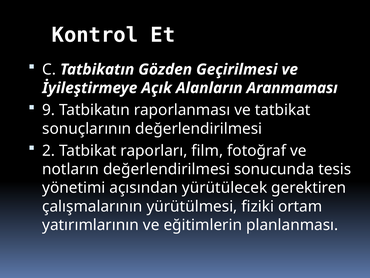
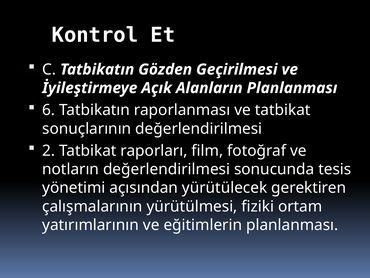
Alanların Aranmaması: Aranmaması -> Planlanması (292, 88)
9: 9 -> 6 (49, 110)
